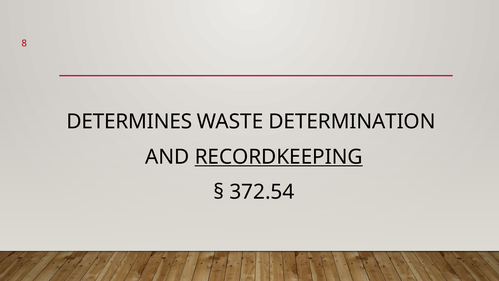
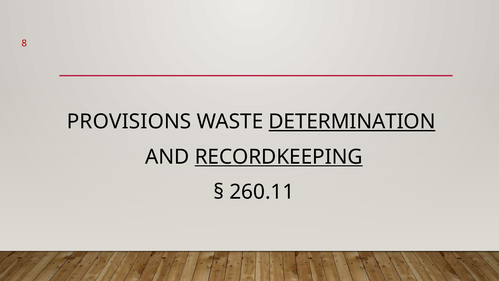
DETERMINES: DETERMINES -> PROVISIONS (129, 122)
DETERMINATION underline: none -> present (352, 122)
372.54: 372.54 -> 260.11 (262, 192)
